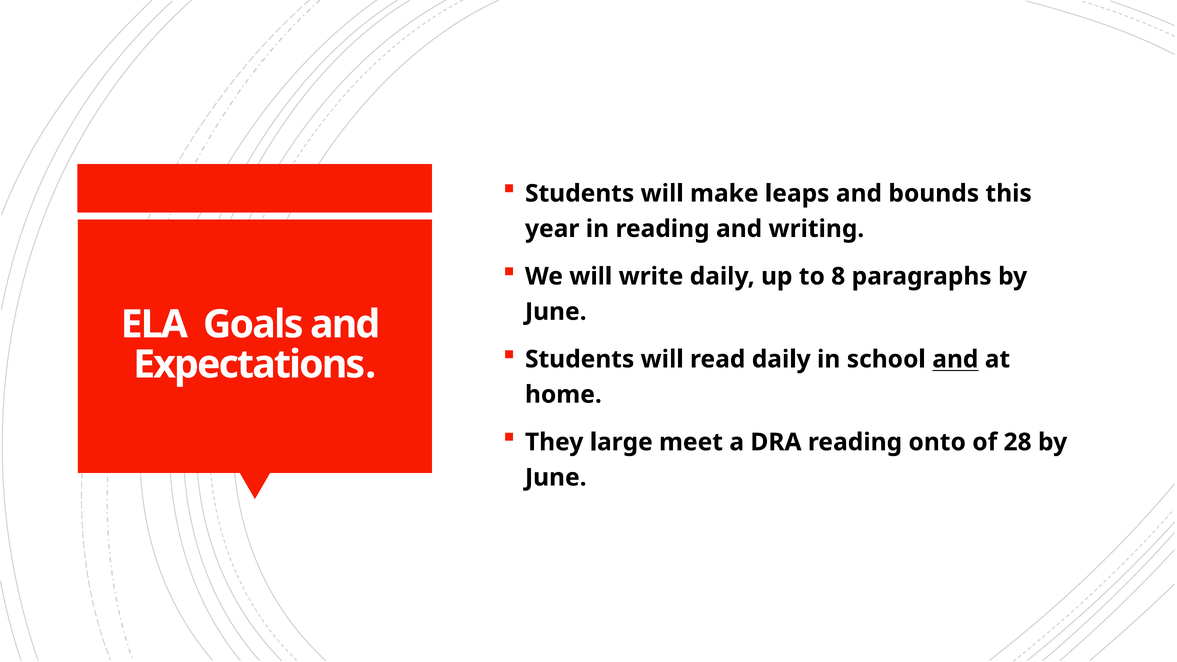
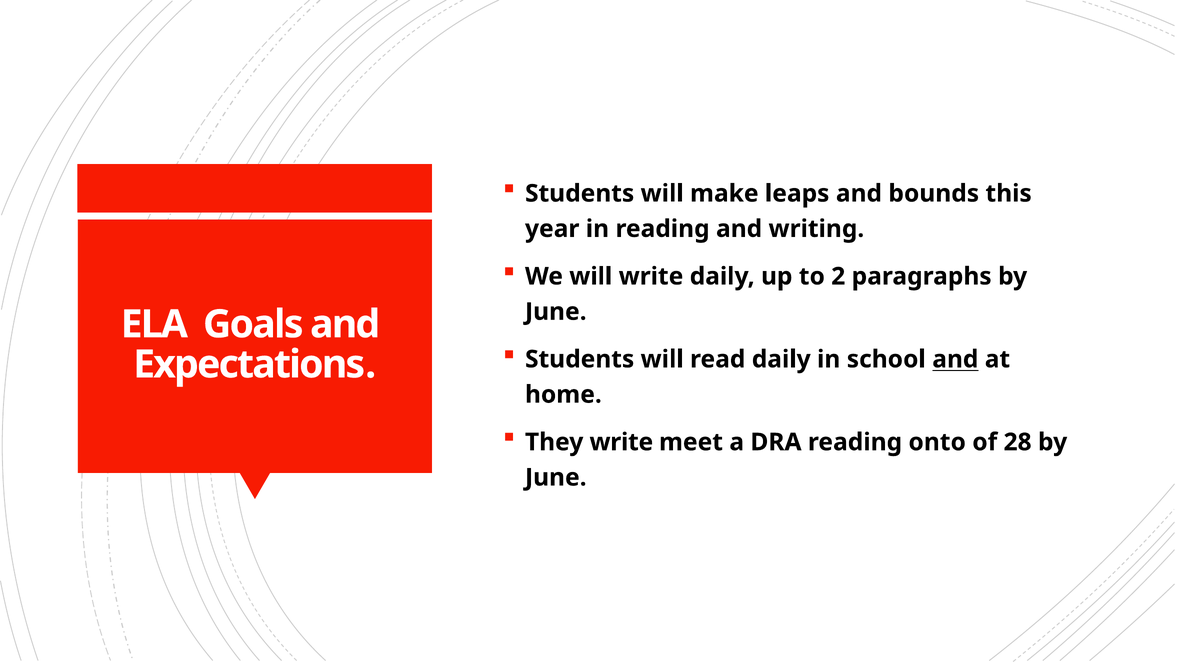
8: 8 -> 2 (838, 276)
They large: large -> write (621, 442)
